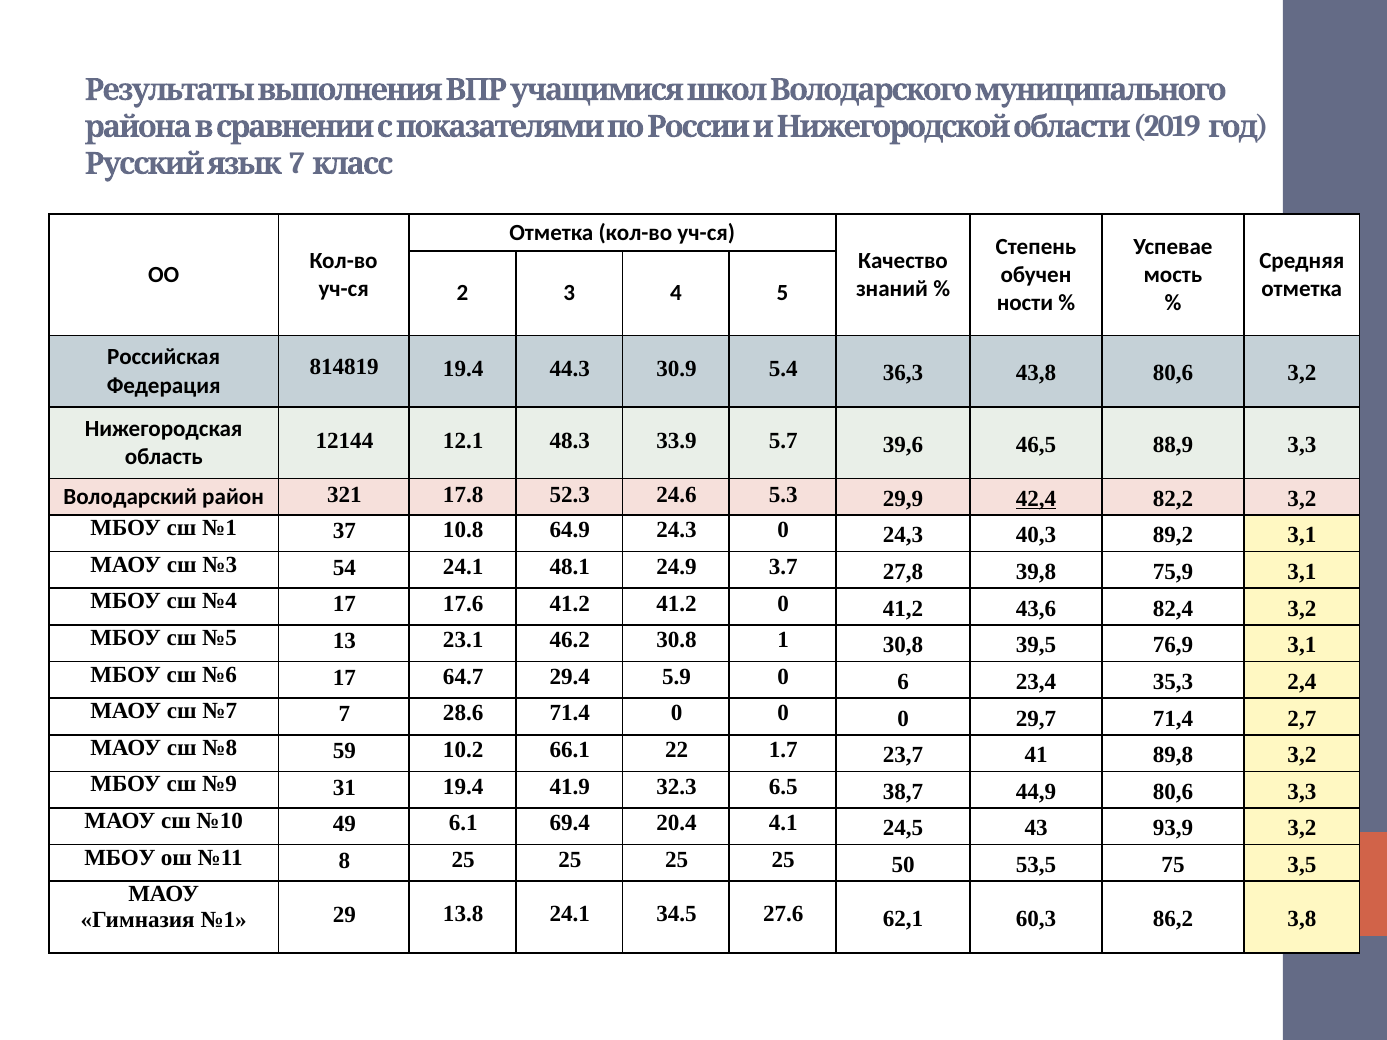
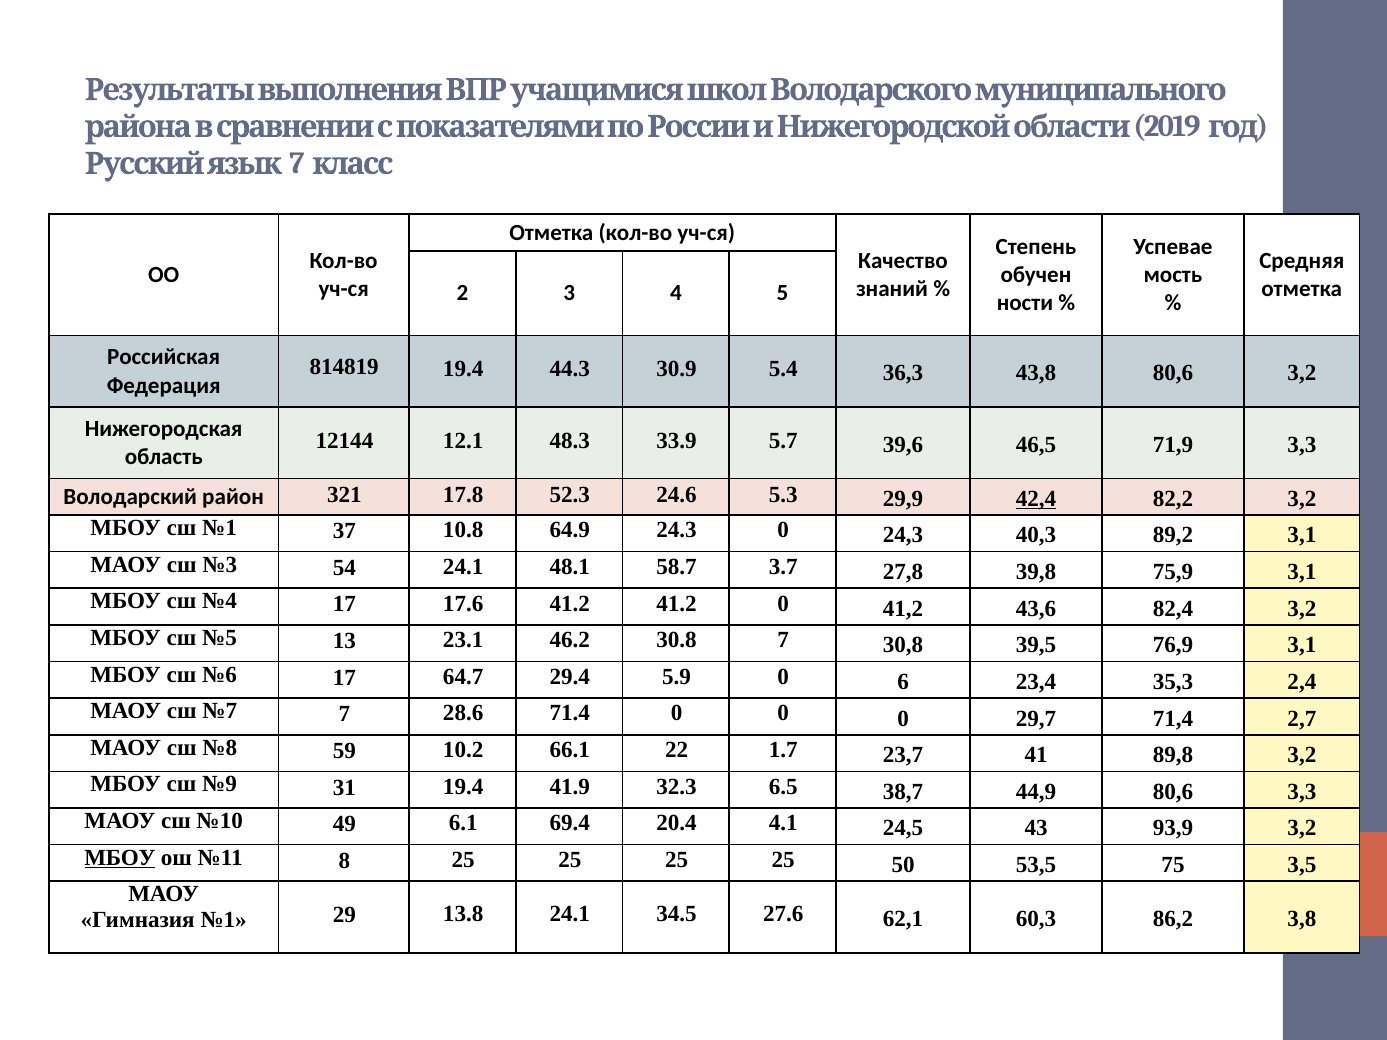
88,9: 88,9 -> 71,9 (1173, 445)
24.9: 24.9 -> 58.7 (677, 567)
30.8 1: 1 -> 7 (783, 640)
МБОУ underline: none -> present (120, 858)
